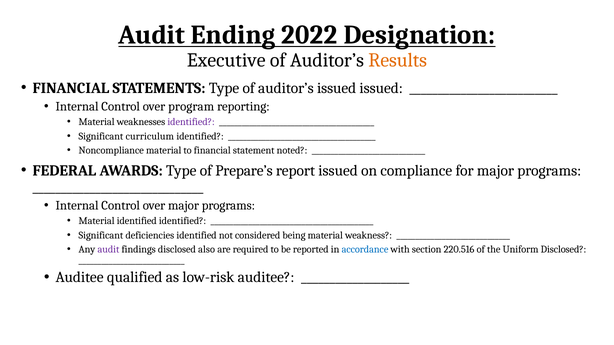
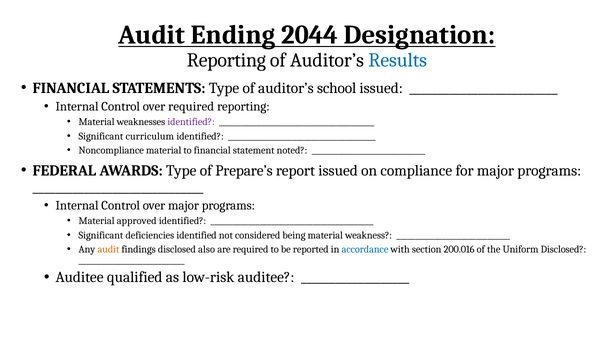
2022: 2022 -> 2044 (310, 35)
Executive: Executive -> Reporting (226, 60)
Results colour: orange -> blue (398, 60)
auditor’s issued: issued -> school (337, 88)
over program: program -> required (191, 106)
Material identified: identified -> approved (137, 221)
audit colour: purple -> orange (108, 250)
220.516: 220.516 -> 200.016 (459, 250)
